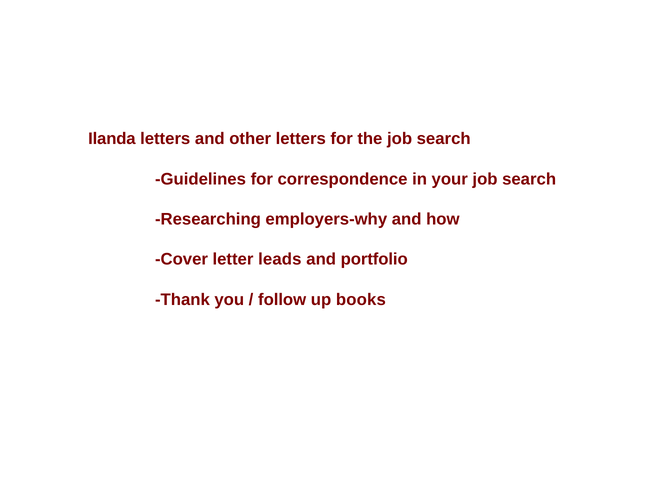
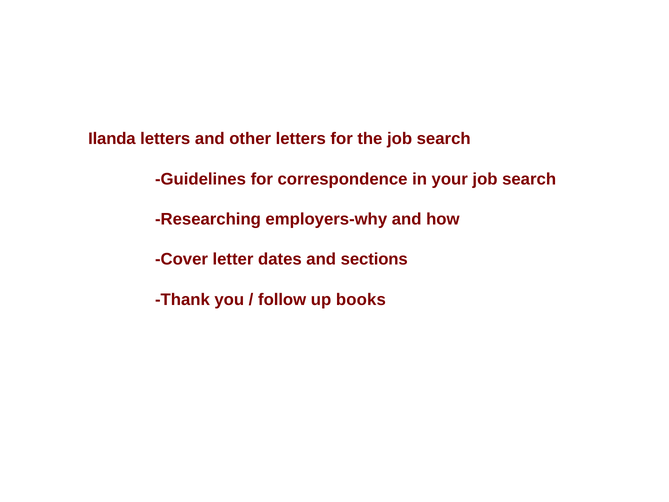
leads: leads -> dates (280, 259)
portfolio: portfolio -> sections (374, 259)
